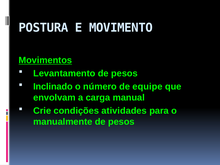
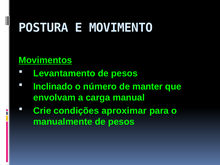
equipe: equipe -> manter (148, 87)
atividades: atividades -> aproximar (124, 111)
